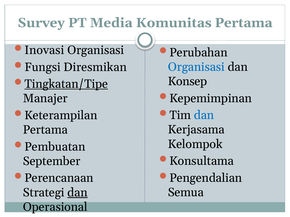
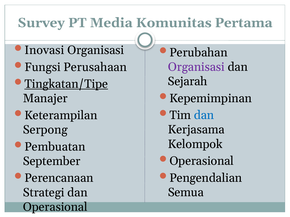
Diresmikan: Diresmikan -> Perusahaan (95, 67)
Organisasi colour: blue -> purple (196, 67)
Konsep: Konsep -> Sejarah (188, 82)
Pertama: Pertama -> Serpong (45, 130)
Konsultama: Konsultama -> Operasional (202, 161)
dan underline: present -> none (77, 193)
